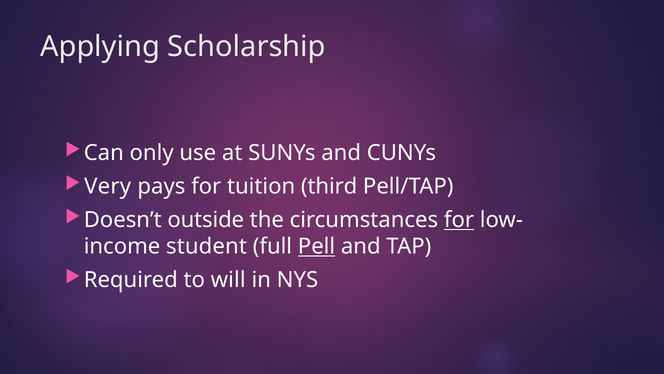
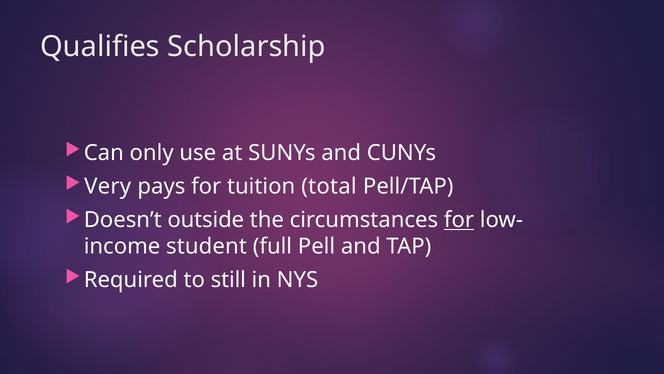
Applying: Applying -> Qualifies (100, 47)
third: third -> total (329, 186)
Pell underline: present -> none (317, 246)
will: will -> still (228, 280)
